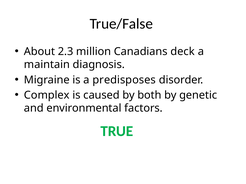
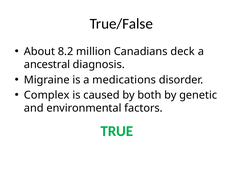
2.3: 2.3 -> 8.2 (66, 52)
maintain: maintain -> ancestral (47, 65)
predisposes: predisposes -> medications (124, 80)
